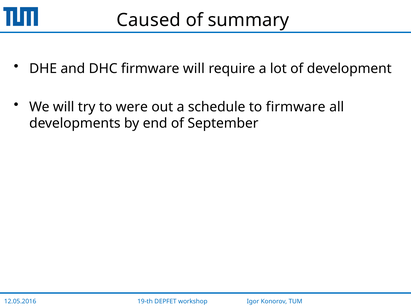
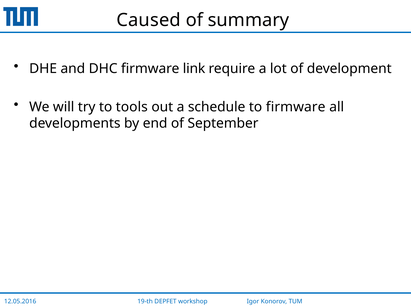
firmware will: will -> link (194, 69)
were: were -> tools (132, 107)
